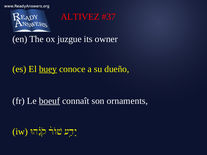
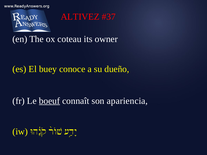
juzgue: juzgue -> coteau (69, 39)
buey underline: present -> none (48, 69)
ornaments: ornaments -> apariencia (127, 101)
